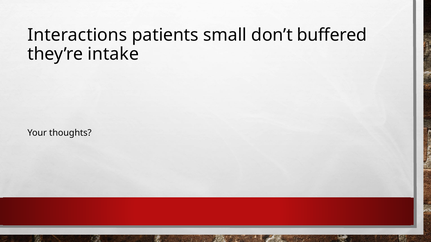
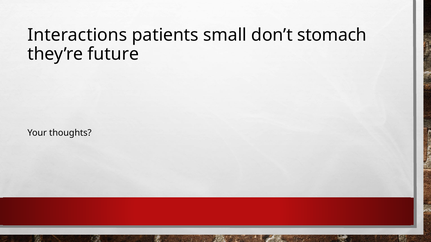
buffered: buffered -> stomach (332, 35)
intake: intake -> future (113, 54)
